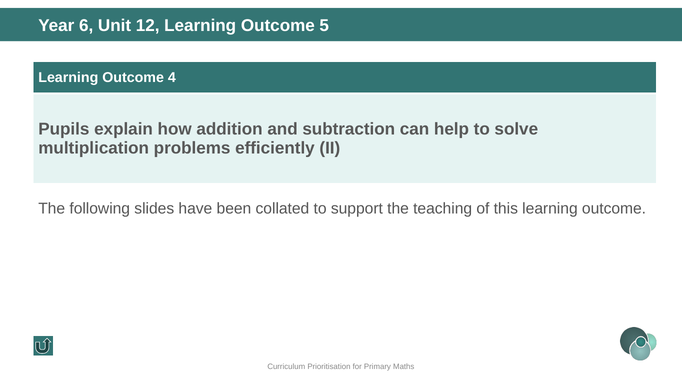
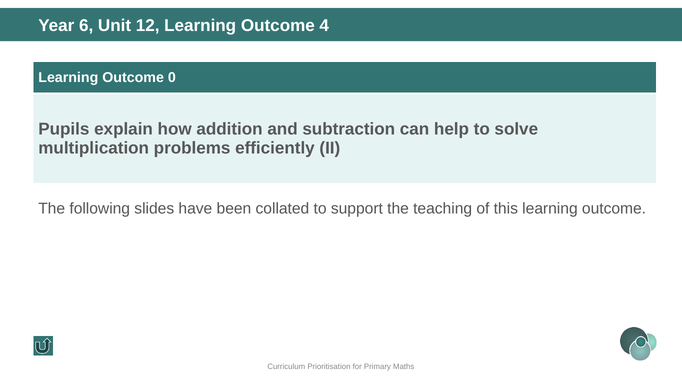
5: 5 -> 4 (324, 25)
4: 4 -> 0 (172, 78)
